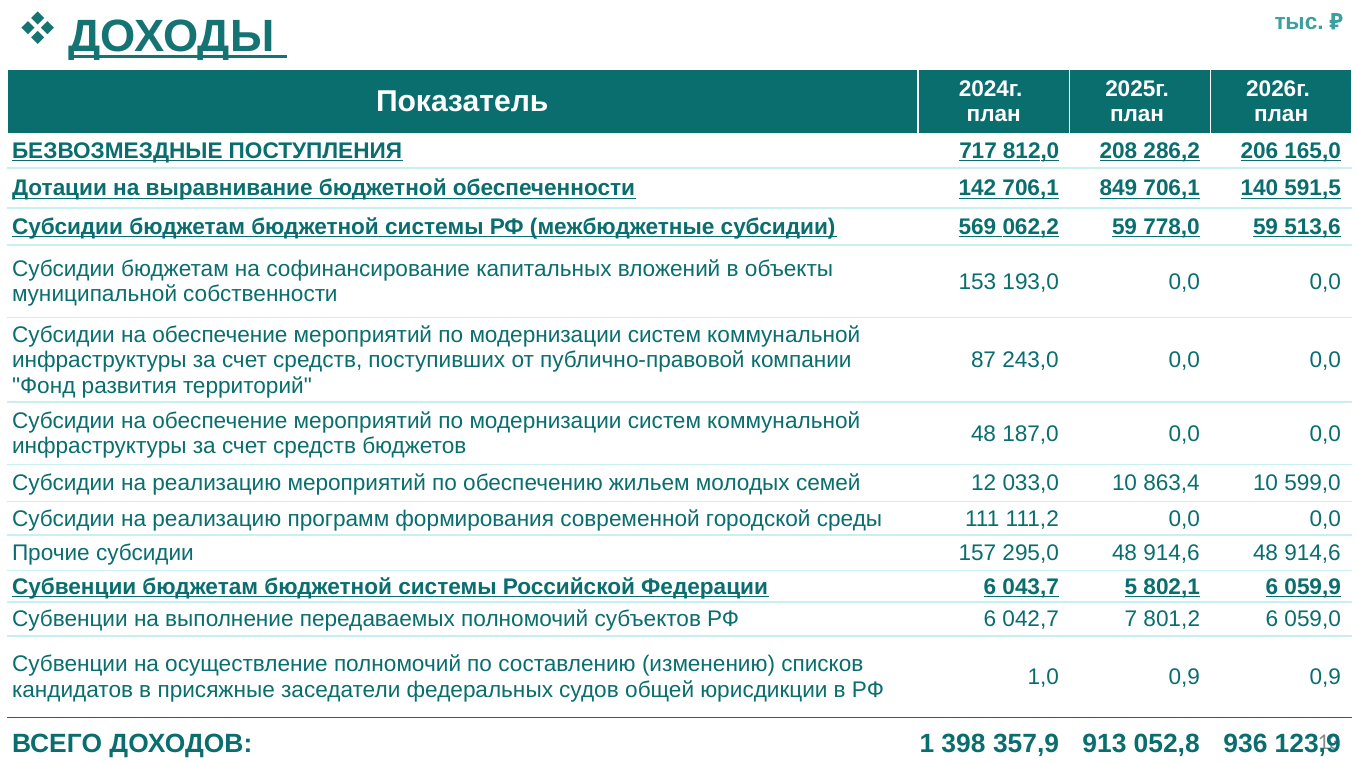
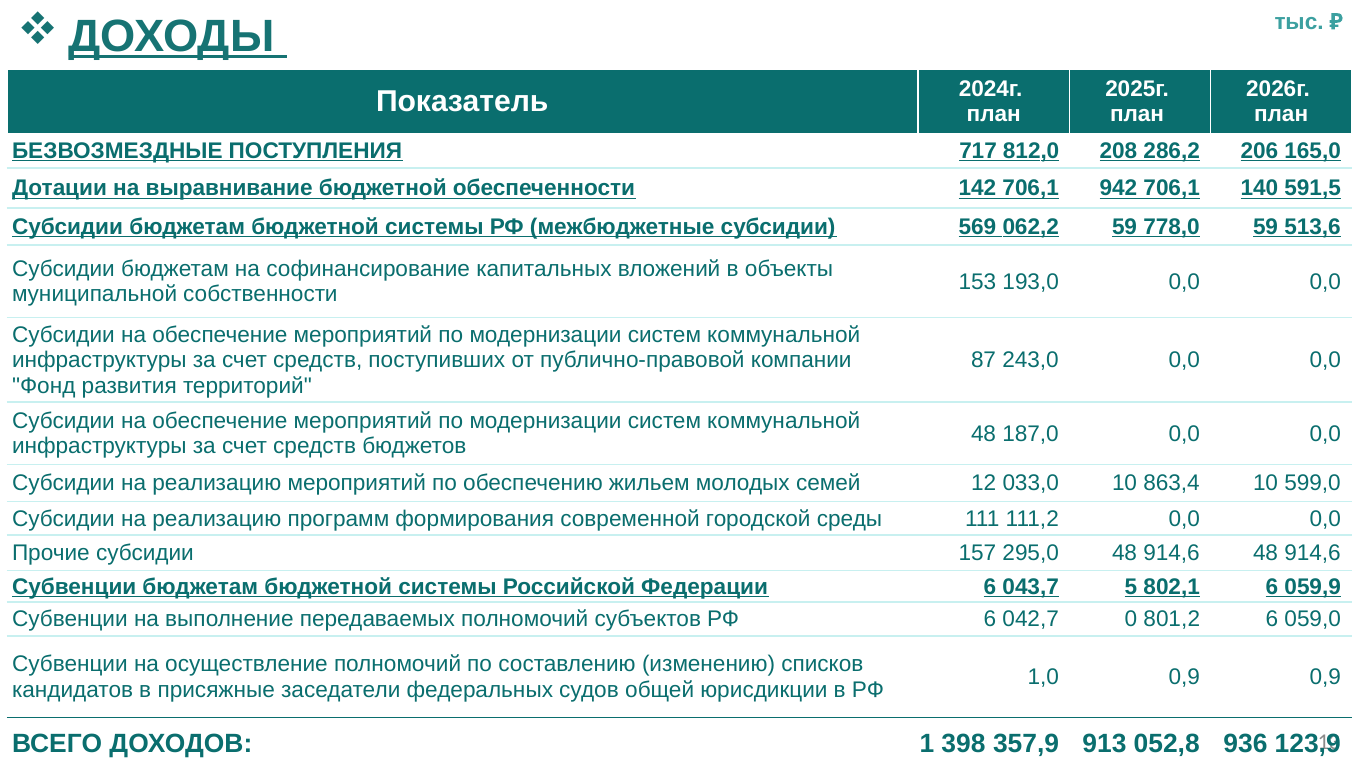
849: 849 -> 942 (1118, 189)
7: 7 -> 0 (1131, 620)
